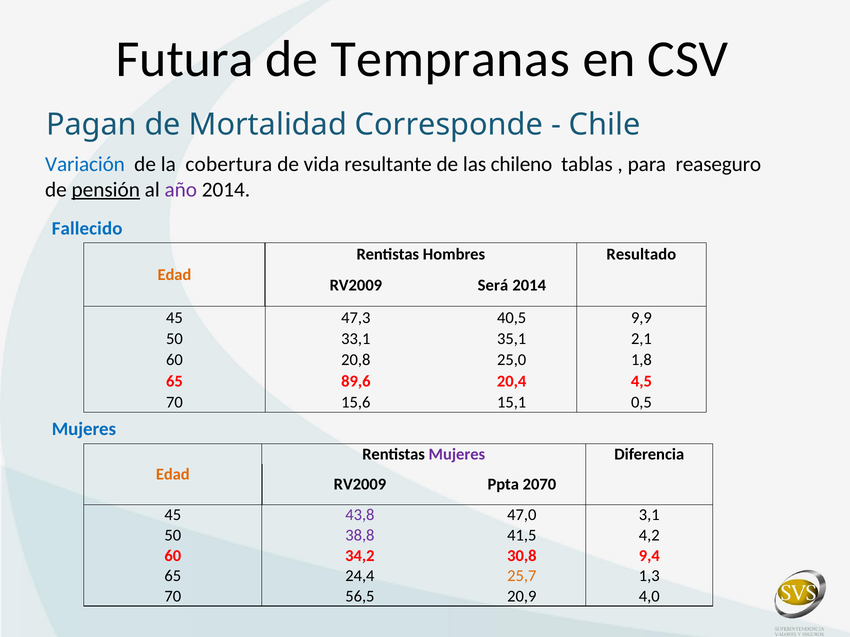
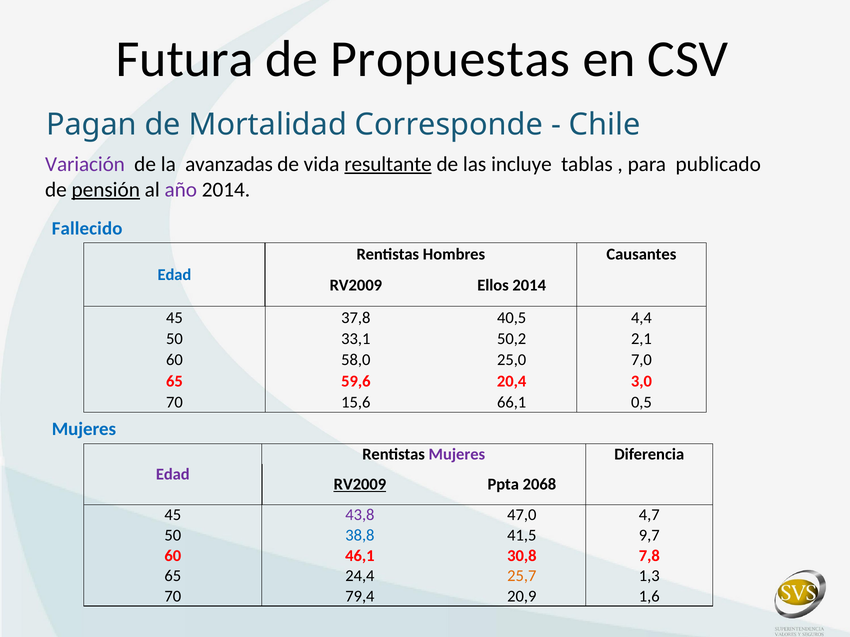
Tempranas: Tempranas -> Propuestas (450, 59)
Variación colour: blue -> purple (85, 164)
cobertura: cobertura -> avanzadas (229, 164)
resultante underline: none -> present (388, 164)
chileno: chileno -> incluye (521, 164)
reaseguro: reaseguro -> publicado (718, 164)
Resultado: Resultado -> Causantes (641, 254)
Edad colour: orange -> blue (174, 275)
Será: Será -> Ellos (493, 286)
47,3: 47,3 -> 37,8 (356, 318)
9,9: 9,9 -> 4,4 (641, 318)
35,1: 35,1 -> 50,2 (512, 339)
20,8: 20,8 -> 58,0 (356, 360)
1,8: 1,8 -> 7,0 (641, 360)
89,6: 89,6 -> 59,6 (356, 381)
4,5: 4,5 -> 3,0 (641, 381)
15,1: 15,1 -> 66,1 (512, 403)
Edad colour: orange -> purple (173, 475)
RV2009 underline: none -> present (360, 485)
2070: 2070 -> 2068 (539, 485)
3,1: 3,1 -> 4,7 (649, 515)
38,8 colour: purple -> blue (360, 536)
4,2: 4,2 -> 9,7 (649, 536)
34,2: 34,2 -> 46,1 (360, 556)
9,4: 9,4 -> 7,8 (649, 556)
56,5: 56,5 -> 79,4 (360, 597)
4,0: 4,0 -> 1,6 (649, 597)
